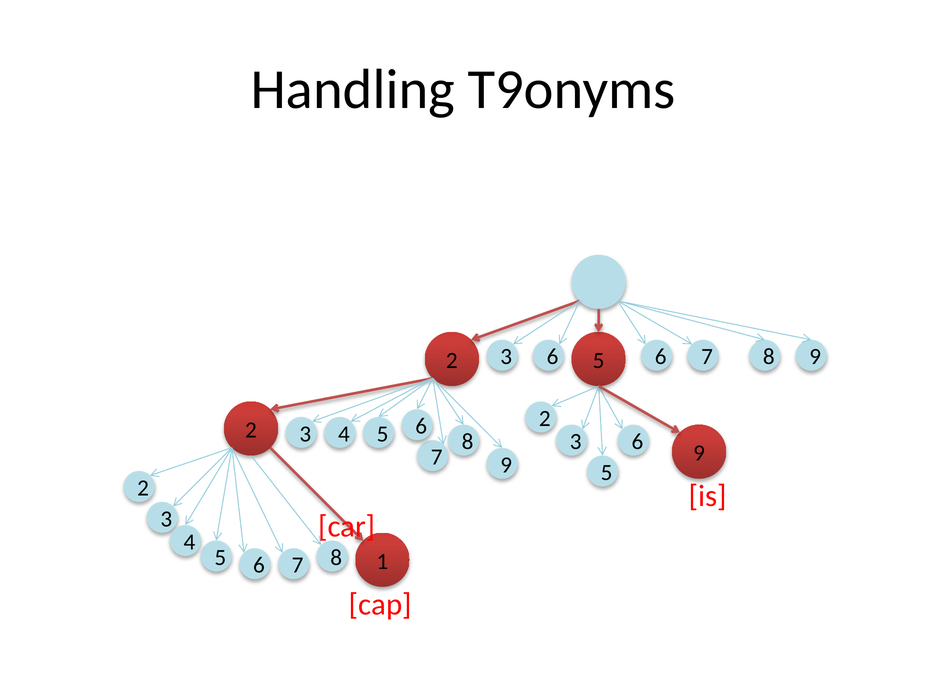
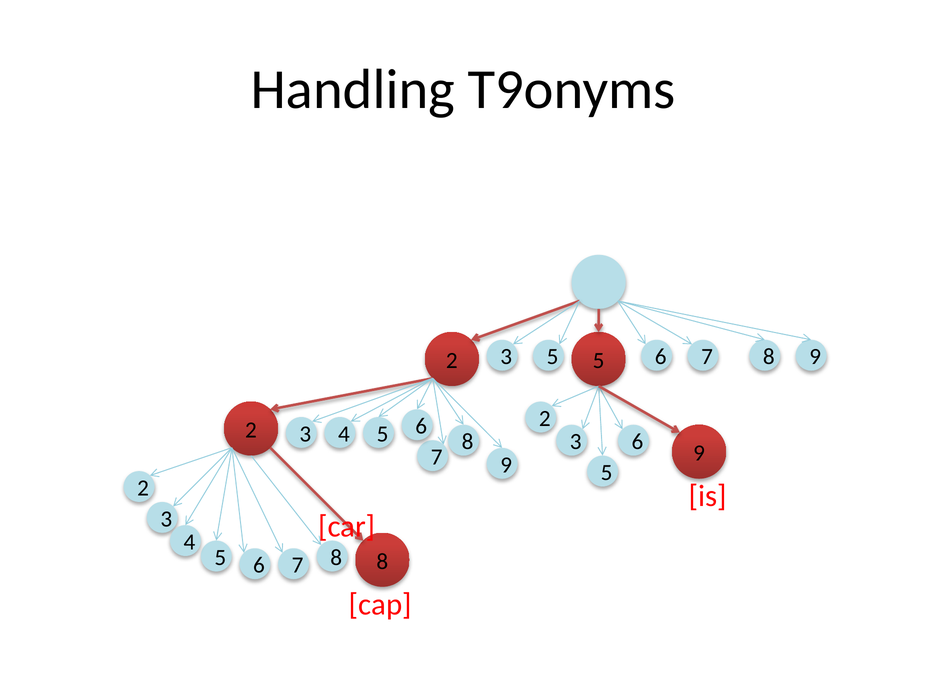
6: 6 -> 5 (553, 357)
8 1: 1 -> 8 (382, 562)
